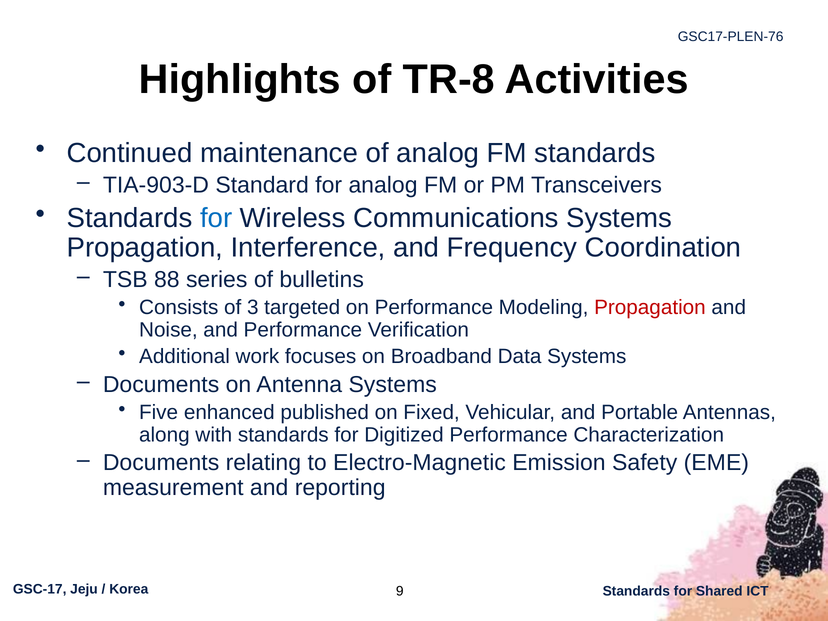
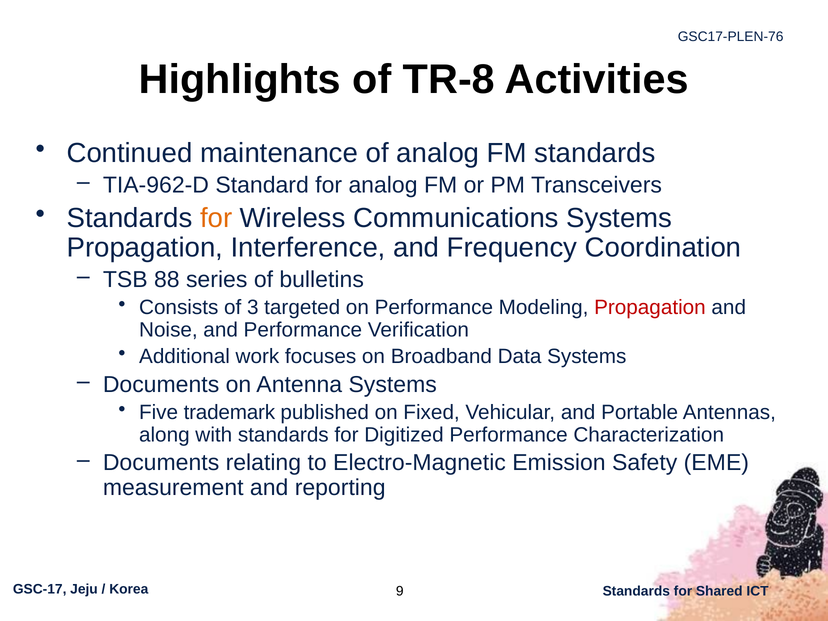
TIA-903-D: TIA-903-D -> TIA-962-D (156, 185)
for colour: blue -> orange (216, 218)
enhanced: enhanced -> trademark (229, 412)
